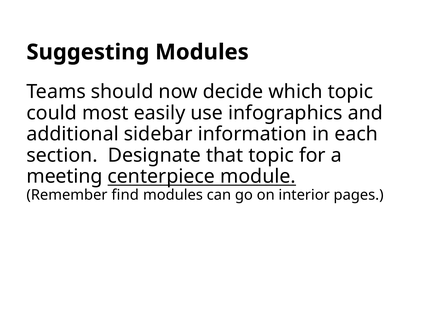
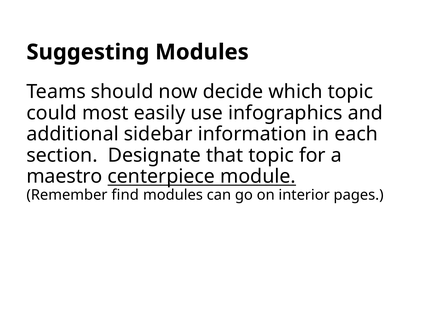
meeting: meeting -> maestro (64, 177)
